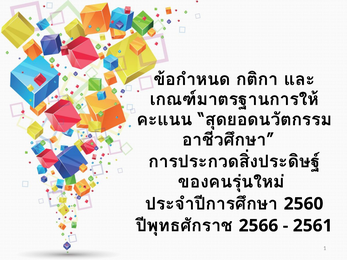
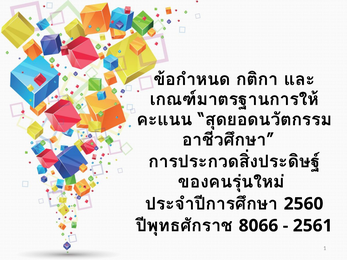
2566: 2566 -> 8066 (258, 226)
